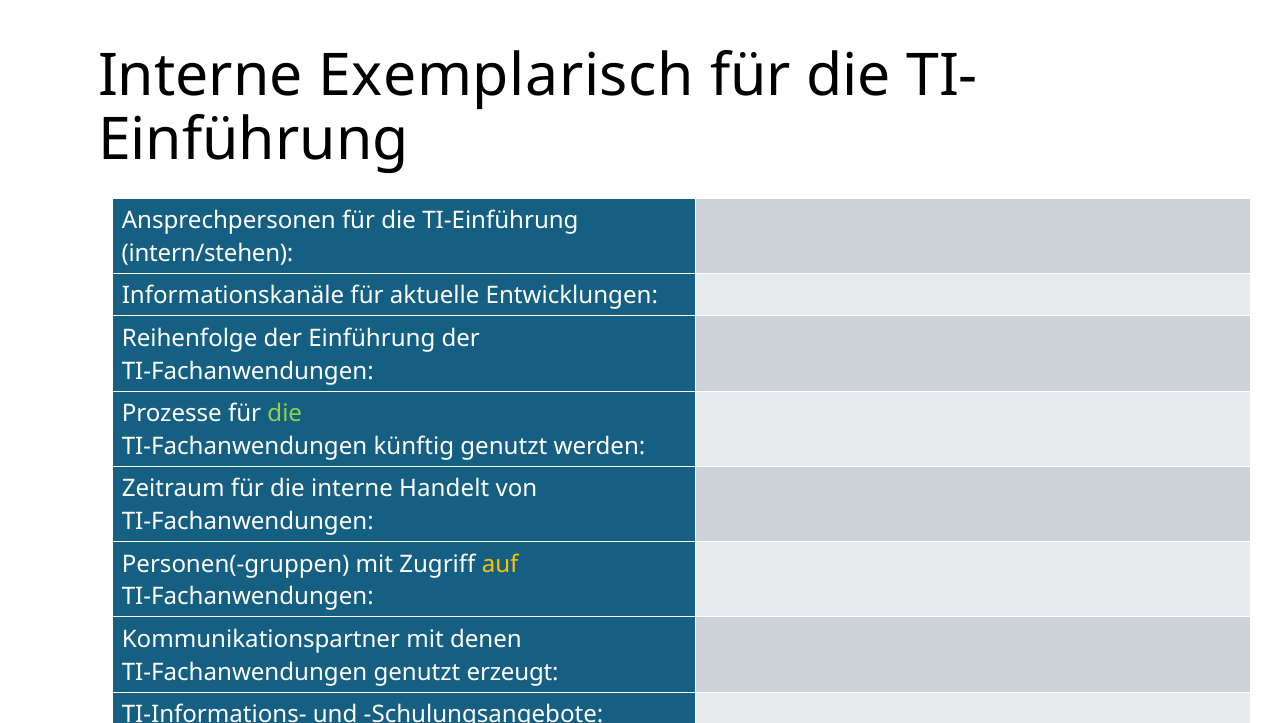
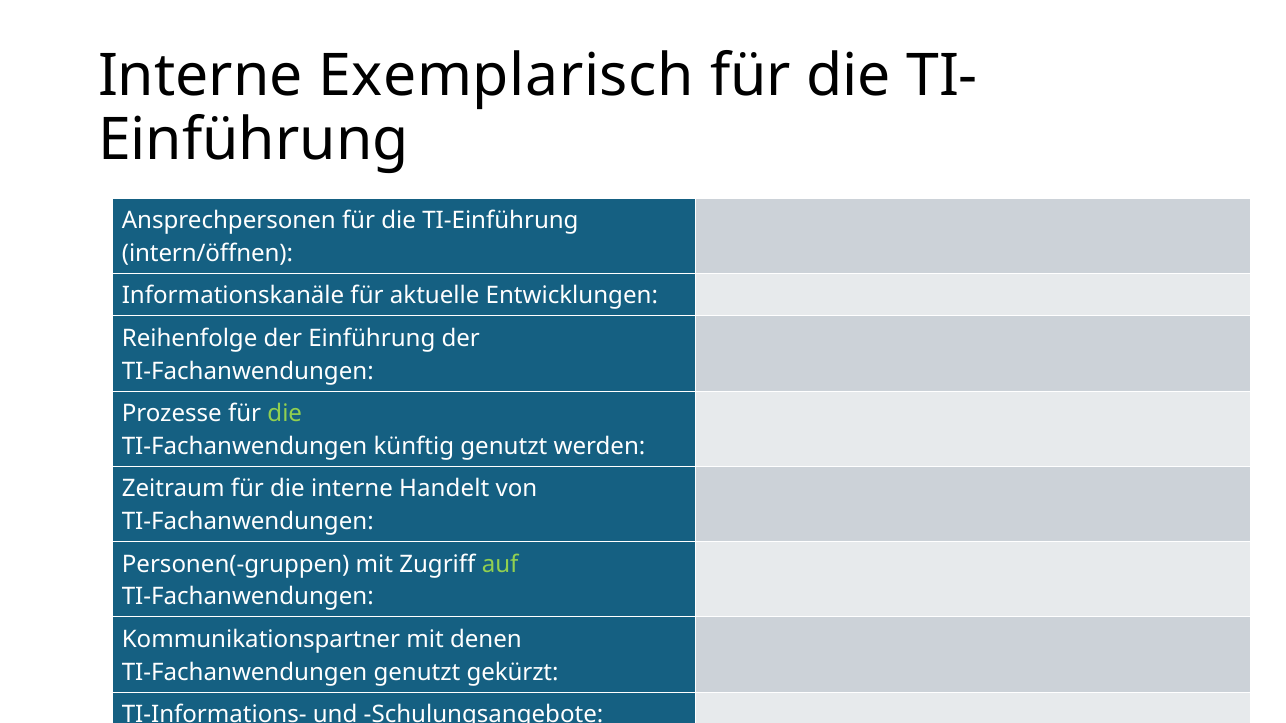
intern/stehen: intern/stehen -> intern/öffnen (207, 254)
auf colour: yellow -> light green (500, 564)
erzeugt: erzeugt -> gekürzt (513, 673)
